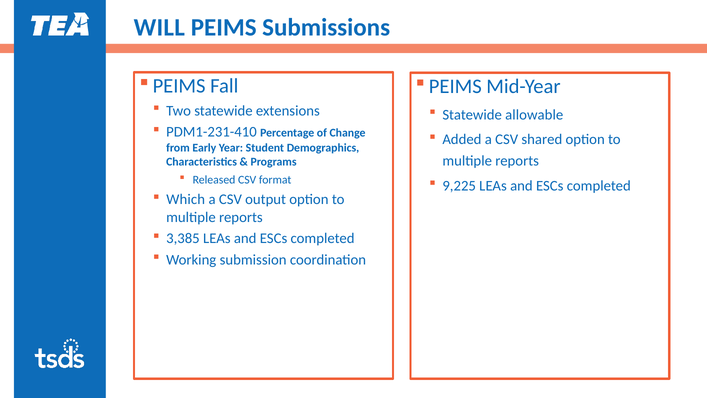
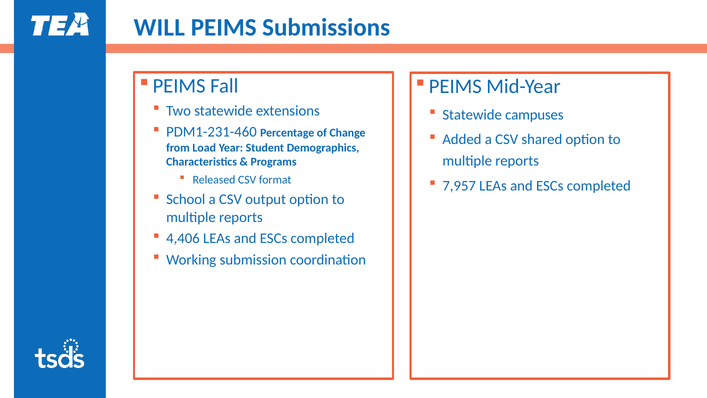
allowable: allowable -> campuses (534, 115)
PDM1-231-410: PDM1-231-410 -> PDM1-231-460 (211, 132)
Early: Early -> Load (204, 148)
9,225: 9,225 -> 7,957 (459, 186)
Which: Which -> School (186, 199)
3,385: 3,385 -> 4,406 (183, 238)
